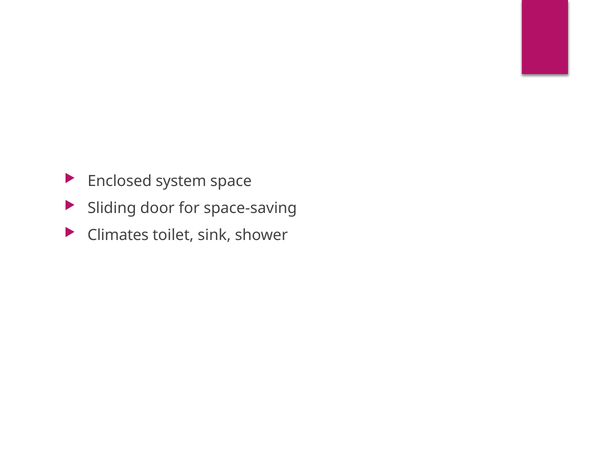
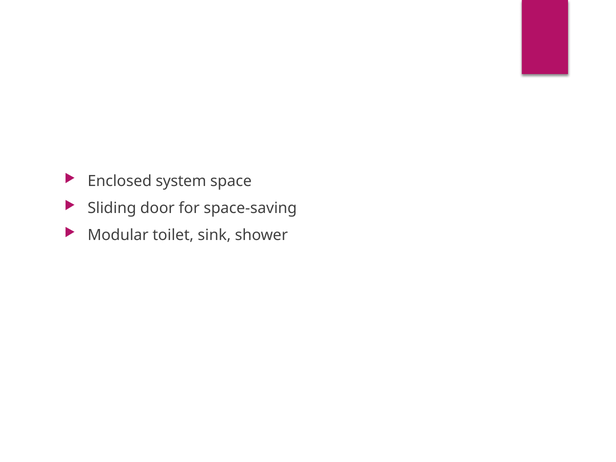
Climates: Climates -> Modular (118, 235)
